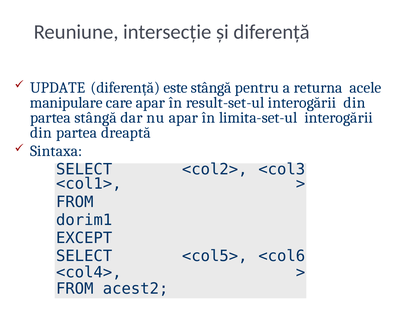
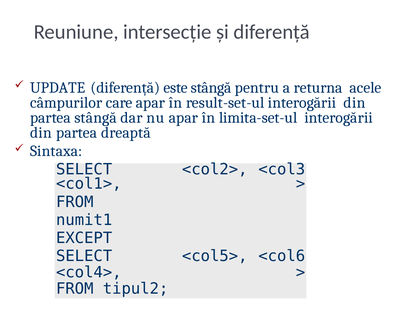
manipulare: manipulare -> câmpurilor (66, 103)
dorim1: dorim1 -> numit1 (84, 220)
acest2: acest2 -> tipul2 (136, 289)
